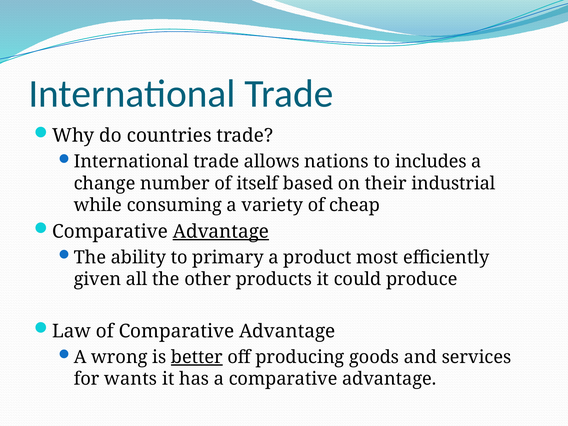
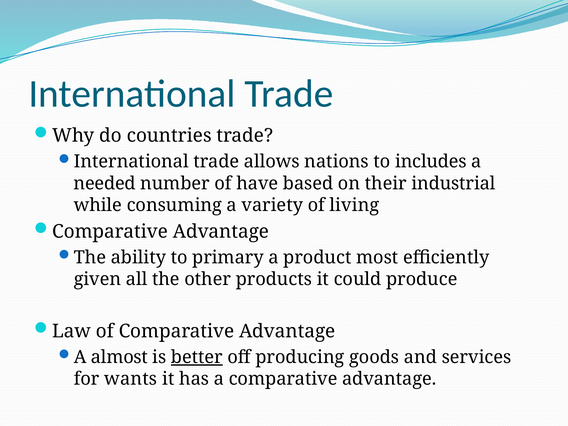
change: change -> needed (105, 183)
itself: itself -> have (257, 183)
cheap: cheap -> living (354, 205)
Advantage underline: present -> none (221, 232)
wrong: wrong -> almost (119, 357)
